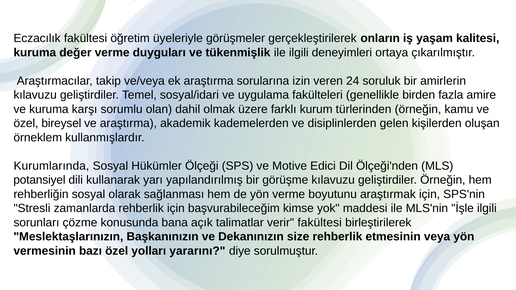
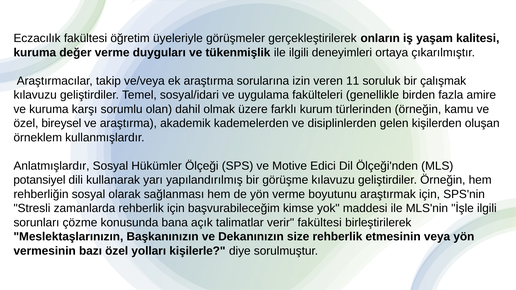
24: 24 -> 11 (353, 81)
amirlerin: amirlerin -> çalışmak (443, 81)
Kurumlarında: Kurumlarında -> Anlatmışlardır (52, 166)
yararını: yararını -> kişilerle (197, 251)
